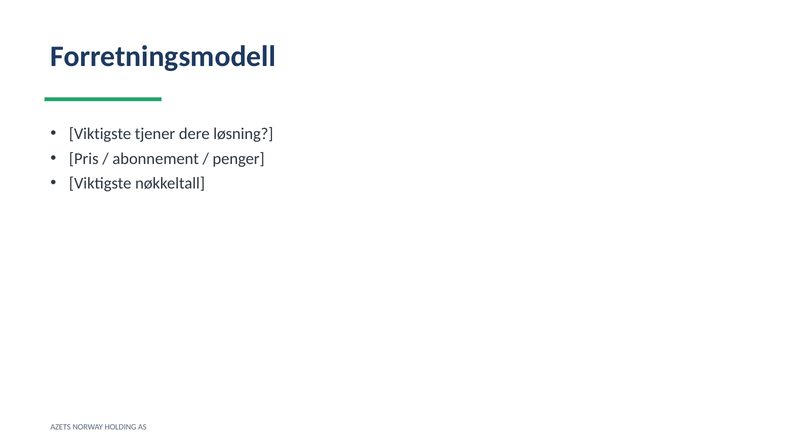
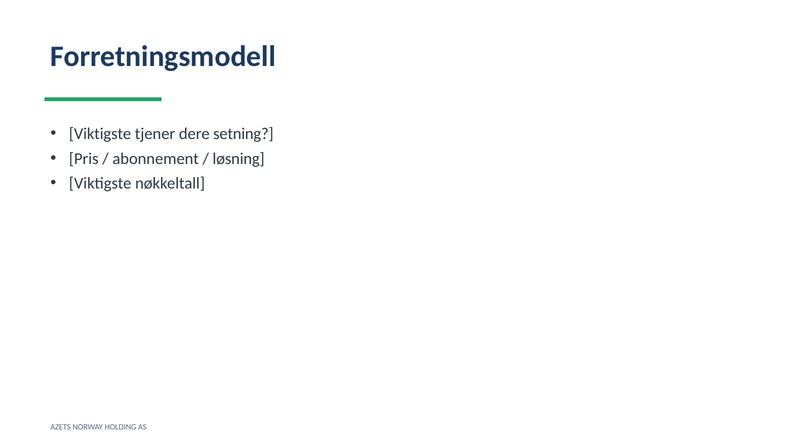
løsning: løsning -> setning (243, 134)
penger: penger -> løsning (239, 159)
